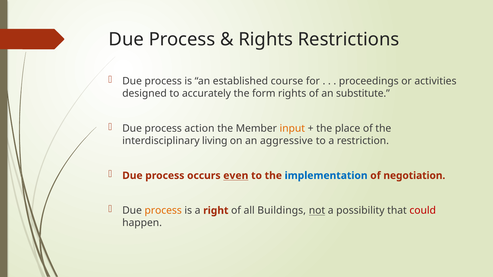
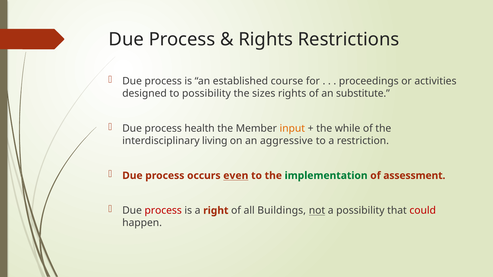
to accurately: accurately -> possibility (206, 93)
form: form -> sizes (264, 93)
action: action -> health (200, 128)
place: place -> while (348, 128)
implementation colour: blue -> green (326, 176)
negotiation: negotiation -> assessment (414, 176)
process colour: orange -> red (163, 211)
